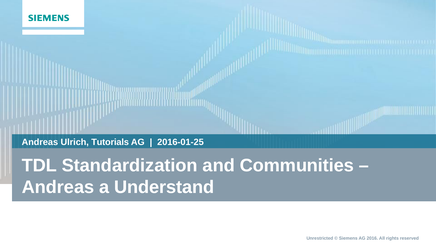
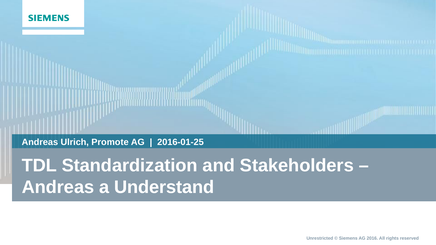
Tutorials: Tutorials -> Promote (110, 142)
Communities: Communities -> Stakeholders (297, 166)
